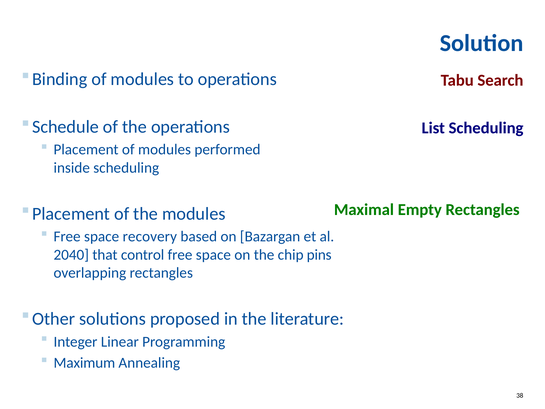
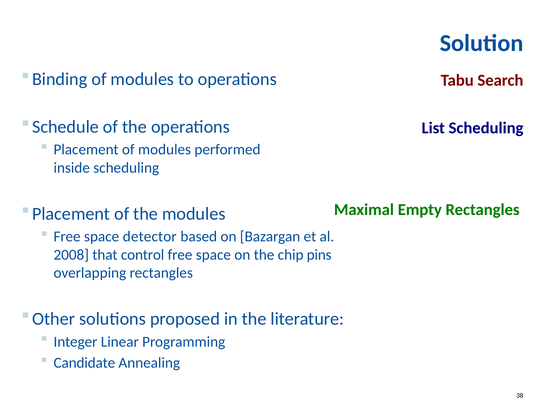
recovery: recovery -> detector (150, 236)
2040: 2040 -> 2008 (71, 255)
Maximum: Maximum -> Candidate (84, 363)
